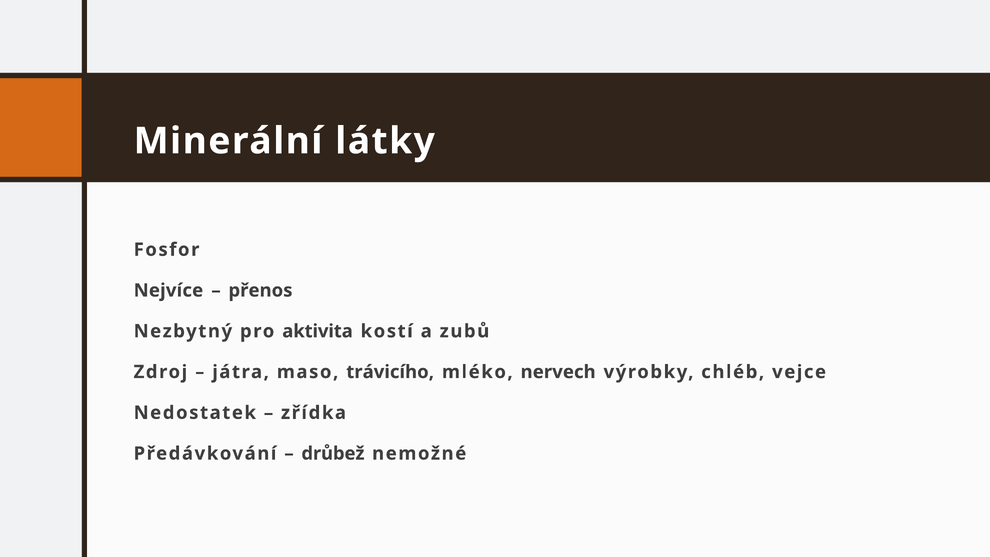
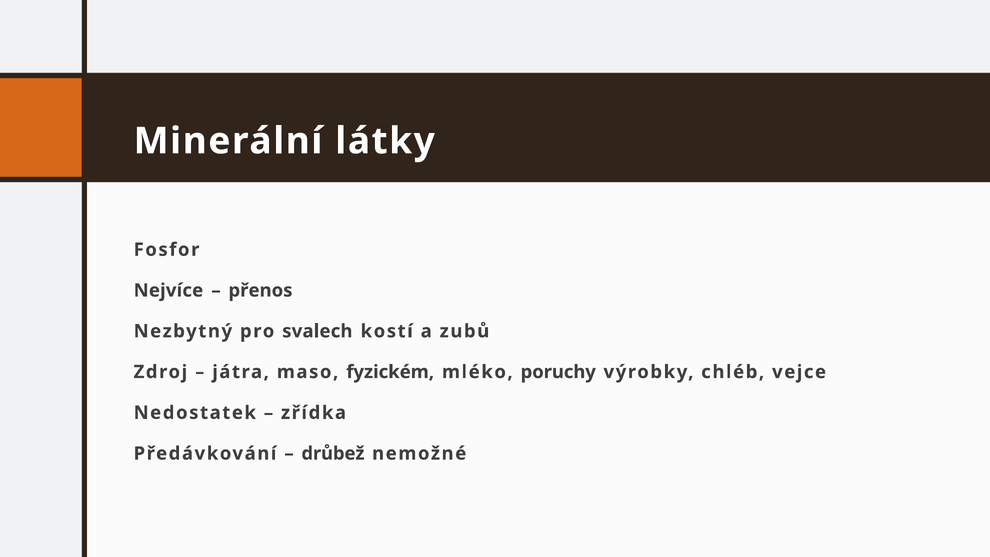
aktivita: aktivita -> svalech (317, 331)
trávicího: trávicího -> fyzickém (390, 372)
nervech: nervech -> poruchy (558, 372)
